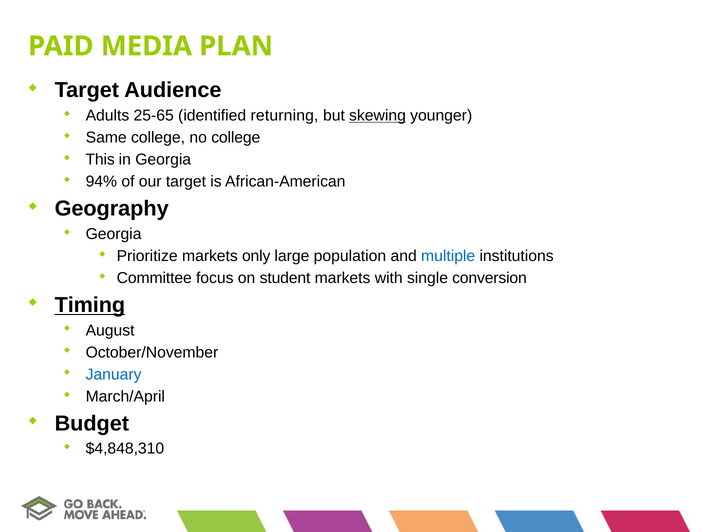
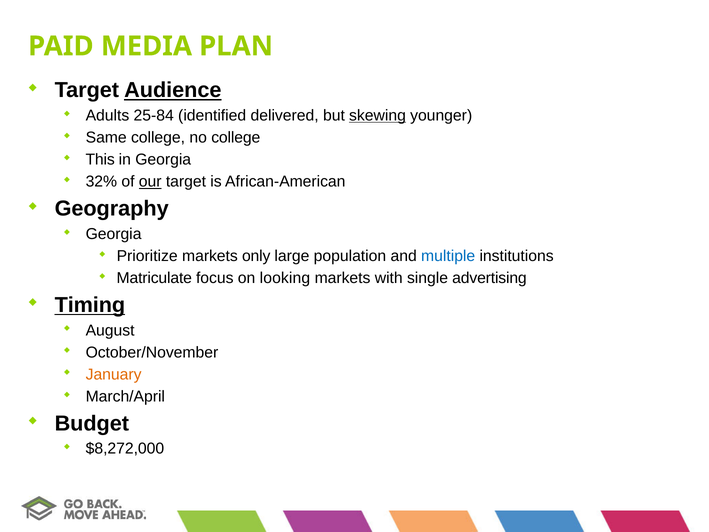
Audience underline: none -> present (173, 90)
25-65: 25-65 -> 25-84 (154, 115)
returning: returning -> delivered (285, 115)
94%: 94% -> 32% (101, 182)
our underline: none -> present (150, 182)
Committee: Committee -> Matriculate (154, 278)
student: student -> looking (285, 278)
conversion: conversion -> advertising (489, 278)
January colour: blue -> orange (114, 374)
$4,848,310: $4,848,310 -> $8,272,000 (125, 449)
